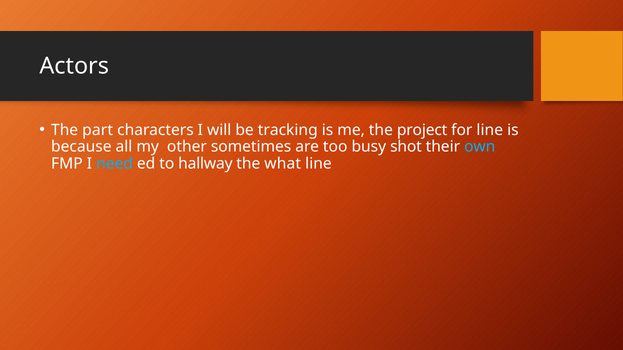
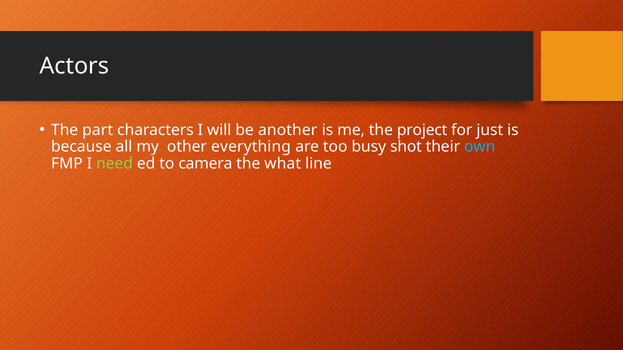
tracking: tracking -> another (288, 130)
for line: line -> just (490, 130)
sometimes: sometimes -> everything (251, 147)
need colour: light blue -> light green (115, 164)
hallway: hallway -> camera (205, 164)
